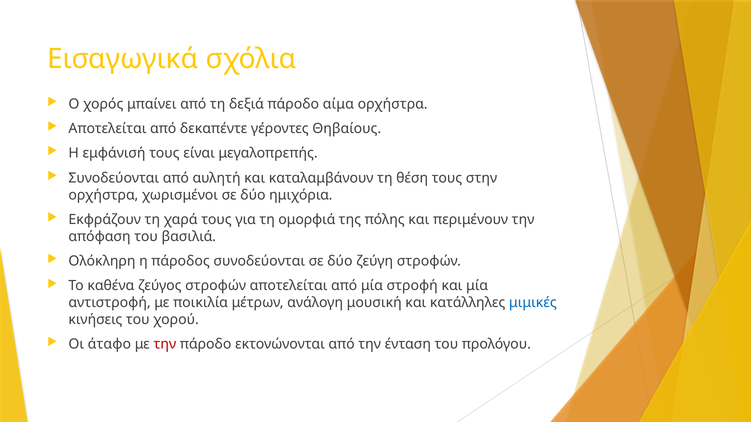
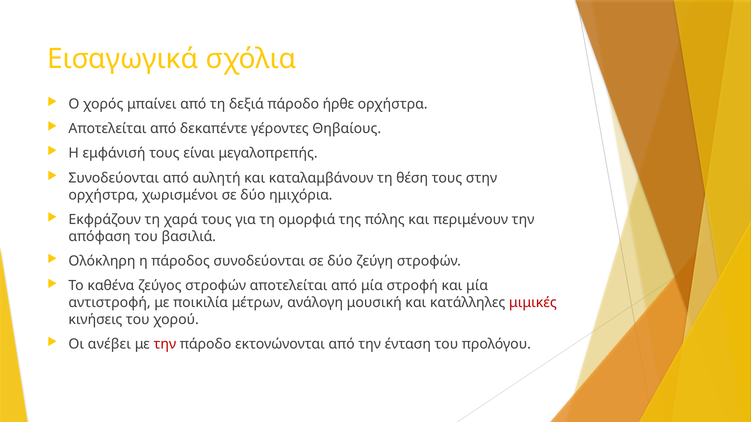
αίμα: αίμα -> ήρθε (338, 104)
μιμικές colour: blue -> red (533, 303)
άταφο: άταφο -> ανέβει (109, 345)
